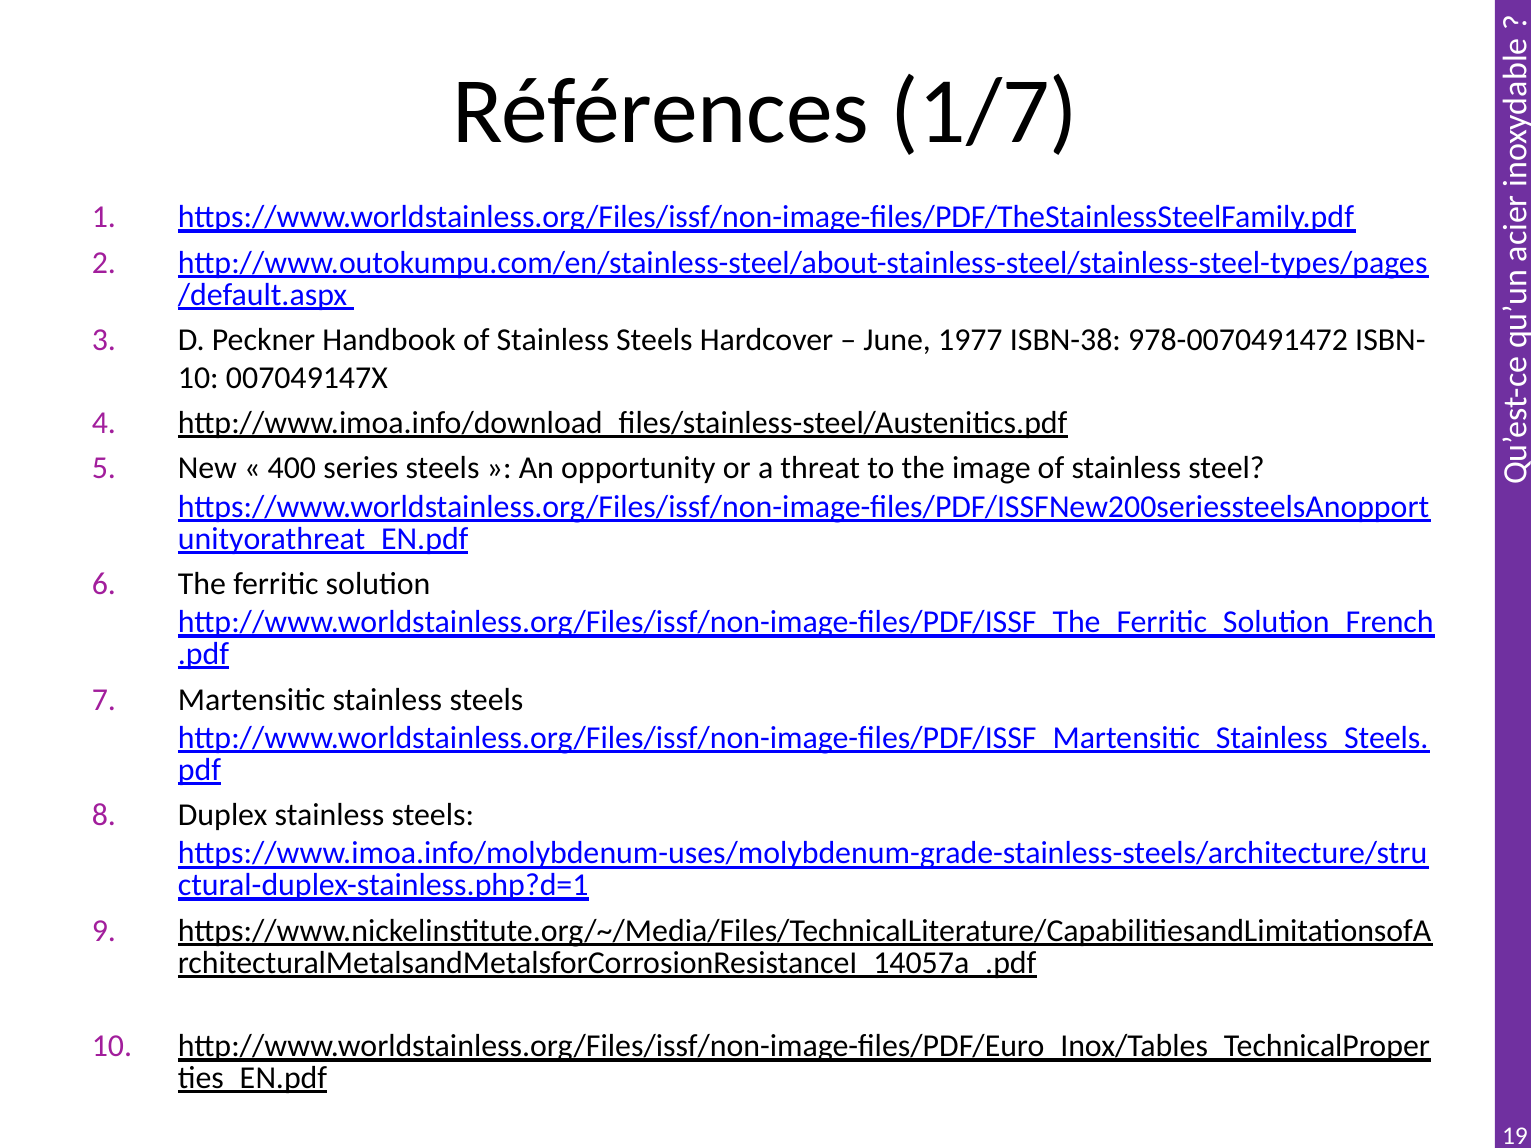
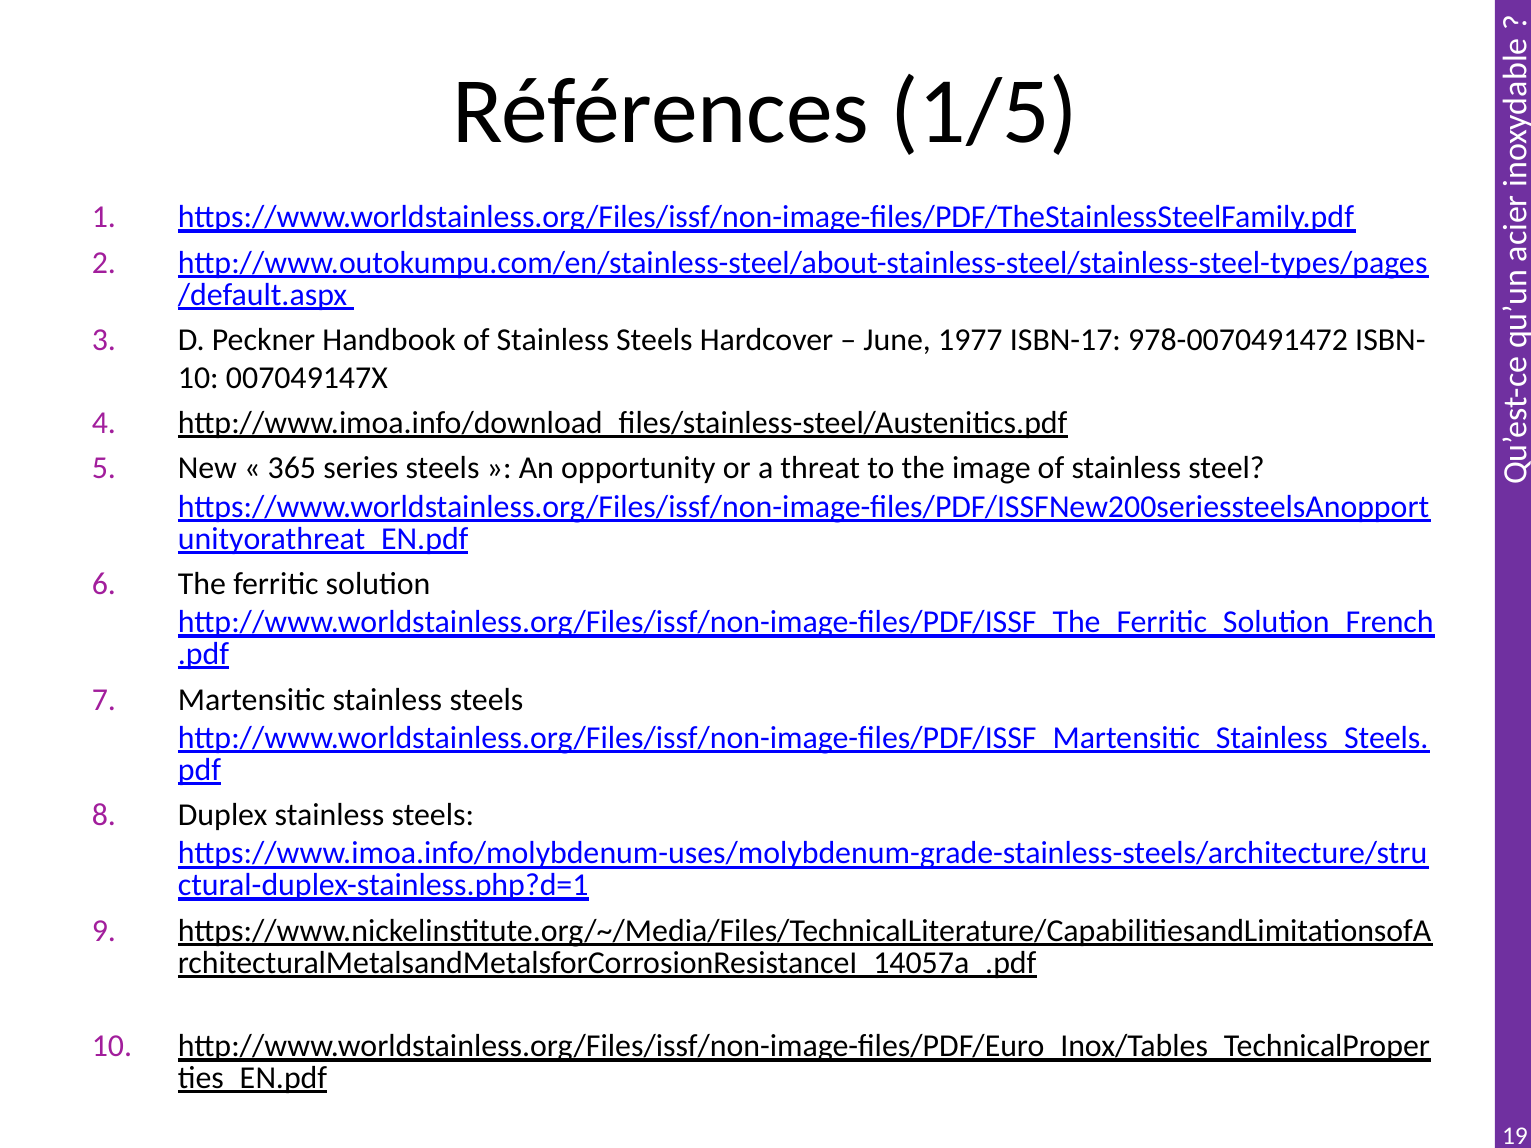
1/7: 1/7 -> 1/5 (984, 111)
ISBN-38: ISBN-38 -> ISBN-17 (1065, 340)
400: 400 -> 365 (292, 468)
